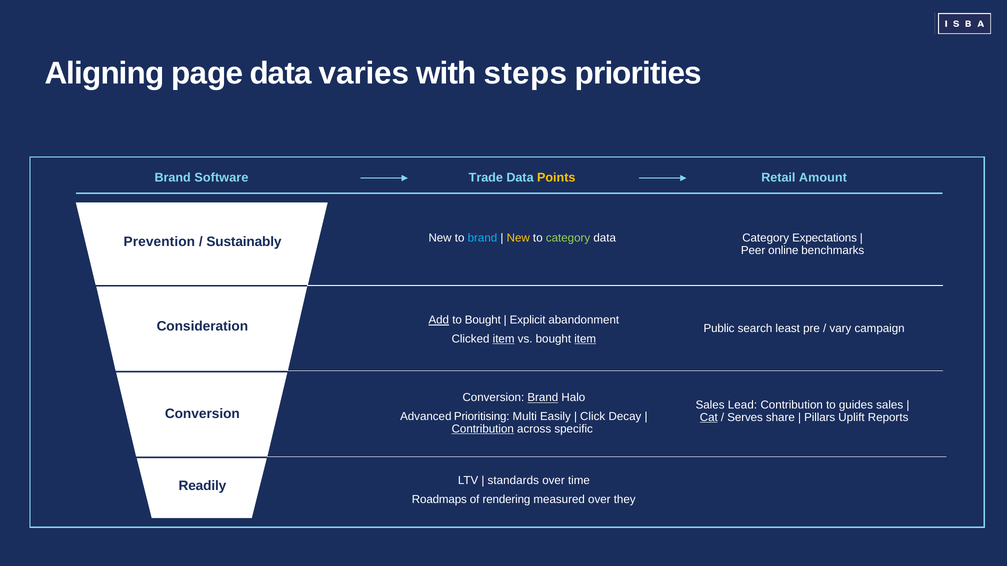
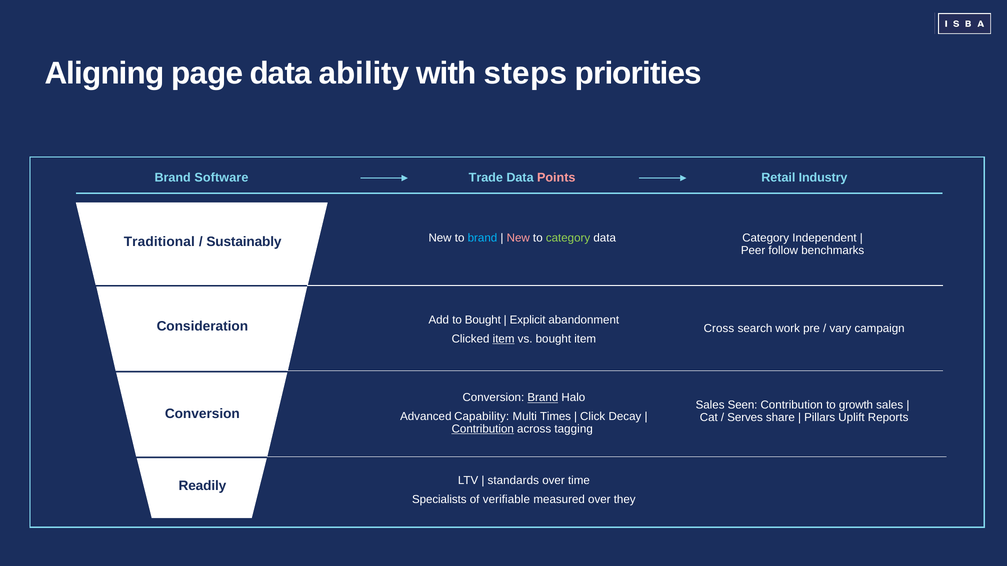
varies: varies -> ability (364, 73)
Points colour: yellow -> pink (556, 178)
Amount: Amount -> Industry (823, 178)
Expectations: Expectations -> Independent (824, 238)
New colour: yellow -> pink (518, 238)
Prevention: Prevention -> Traditional (159, 242)
online: online -> follow (783, 251)
Add underline: present -> none (439, 320)
Public: Public -> Cross (719, 329)
least: least -> work (788, 329)
item underline: present -> none (585, 339)
Lead: Lead -> Seen (743, 405)
guides: guides -> growth (856, 405)
Prioritising: Prioritising -> Capability (482, 417)
Easily: Easily -> Times (555, 417)
Cat underline: present -> none (709, 418)
specific: specific -> tagging (574, 429)
Roadmaps: Roadmaps -> Specialists (439, 500)
rendering: rendering -> verifiable (506, 500)
